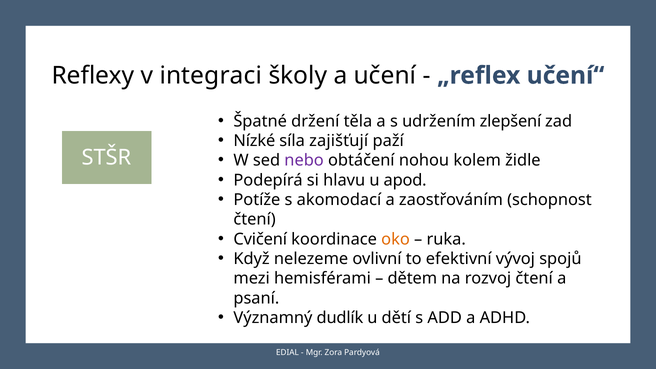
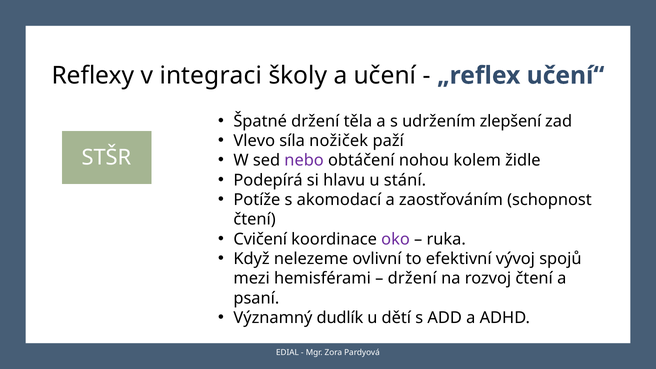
Nízké: Nízké -> Vlevo (254, 141)
zajišťují: zajišťují -> nožiček (339, 141)
apod: apod -> stání (405, 180)
oko colour: orange -> purple (396, 239)
dětem: dětem -> držení (412, 279)
